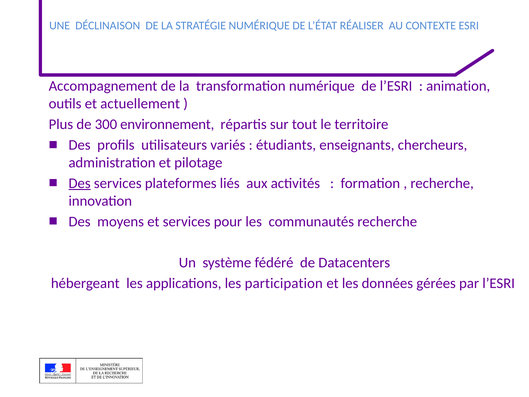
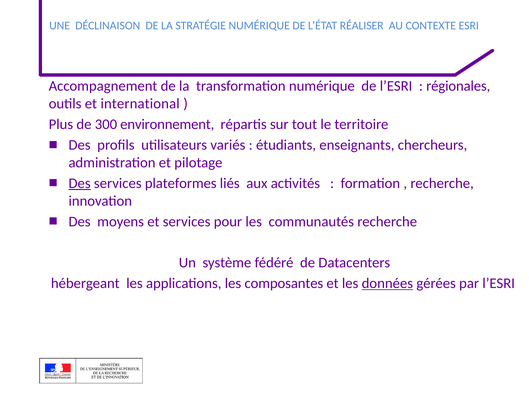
animation: animation -> régionales (458, 86)
actuellement: actuellement -> international (140, 104)
participation: participation -> composantes (284, 283)
données underline: none -> present (387, 283)
